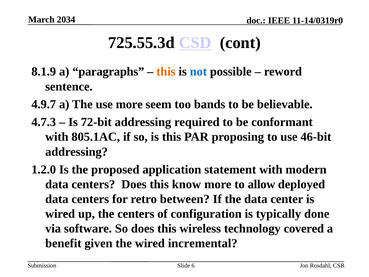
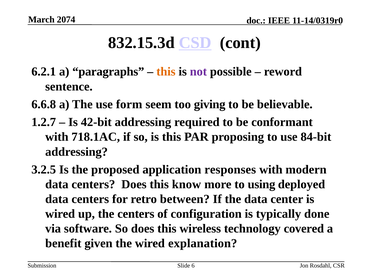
2034: 2034 -> 2074 (66, 20)
725.55.3d: 725.55.3d -> 832.15.3d (141, 43)
8.1.9: 8.1.9 -> 6.2.1 (44, 72)
not colour: blue -> purple (198, 72)
4.9.7: 4.9.7 -> 6.6.8 (44, 104)
use more: more -> form (129, 104)
bands: bands -> giving (210, 104)
4.7.3: 4.7.3 -> 1.2.7 (44, 122)
72-bit: 72-bit -> 42-bit (96, 122)
805.1AC: 805.1AC -> 718.1AC (96, 137)
46-bit: 46-bit -> 84-bit (316, 137)
1.2.0: 1.2.0 -> 3.2.5 (44, 169)
statement: statement -> responses (230, 169)
allow: allow -> using (262, 184)
incremental: incremental -> explanation (203, 243)
